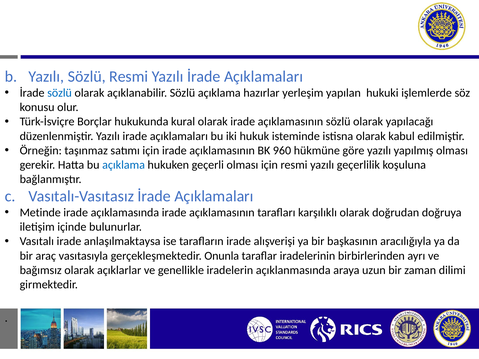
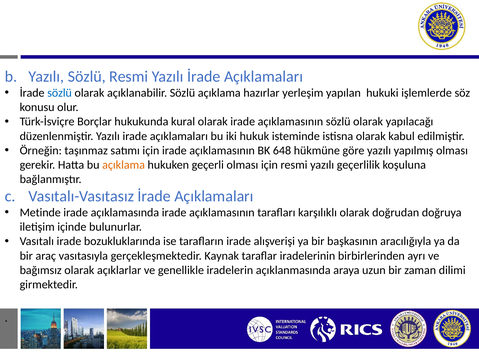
960: 960 -> 648 (282, 151)
açıklama colour: blue -> orange (124, 165)
anlaşılmaktaysa: anlaşılmaktaysa -> bozukluklarında (122, 242)
Onunla: Onunla -> Kaynak (222, 256)
